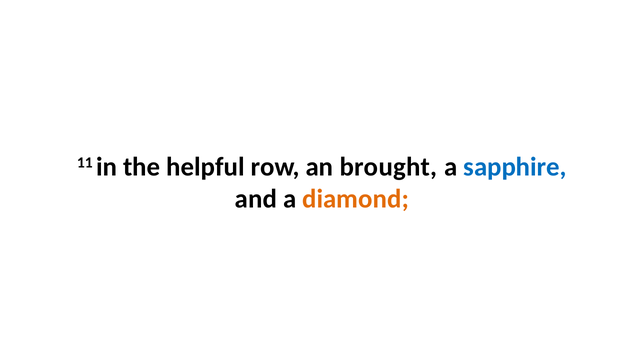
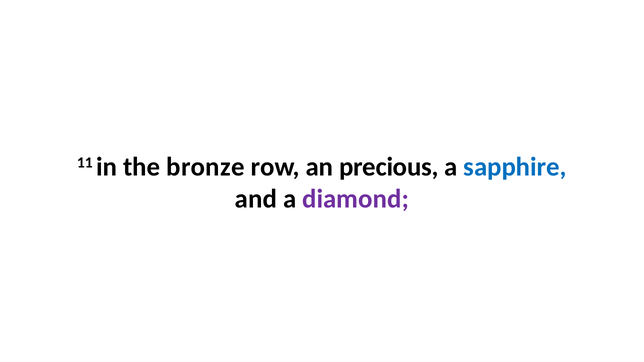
helpful: helpful -> bronze (205, 167)
brought: brought -> precious (389, 167)
diamond colour: orange -> purple (356, 199)
